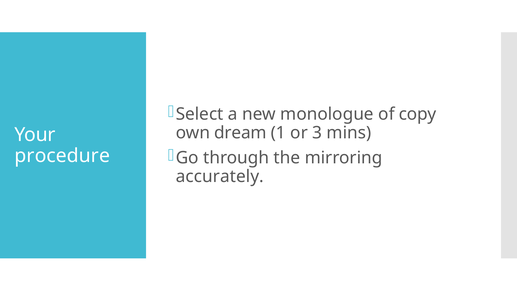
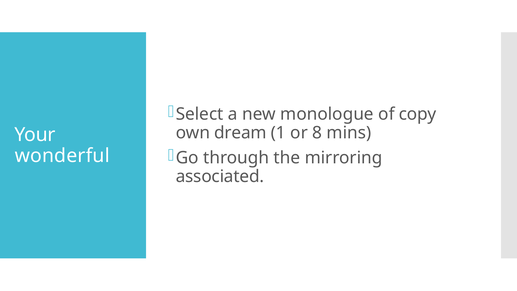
3: 3 -> 8 (317, 133)
procedure: procedure -> wonderful (62, 156)
accurately: accurately -> associated (220, 176)
